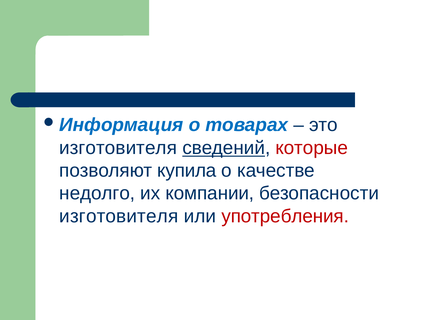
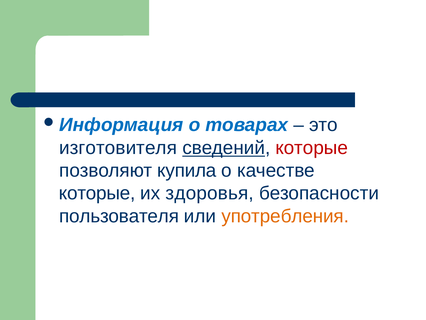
недолго: недолго -> которые (97, 193)
компании: компании -> здоровья (210, 193)
изготовителя: изготовителя -> пользователя (119, 216)
употребления colour: red -> orange (285, 216)
